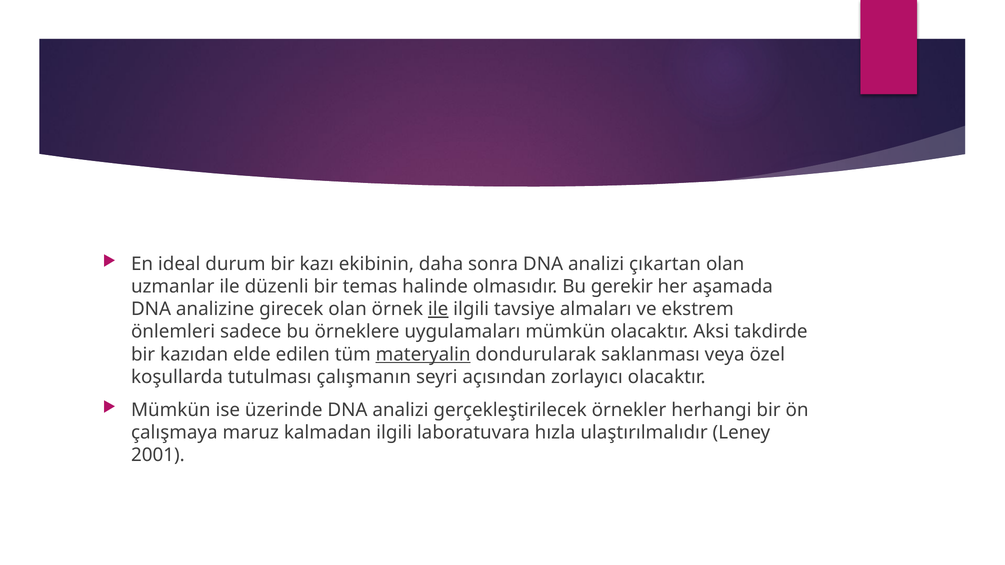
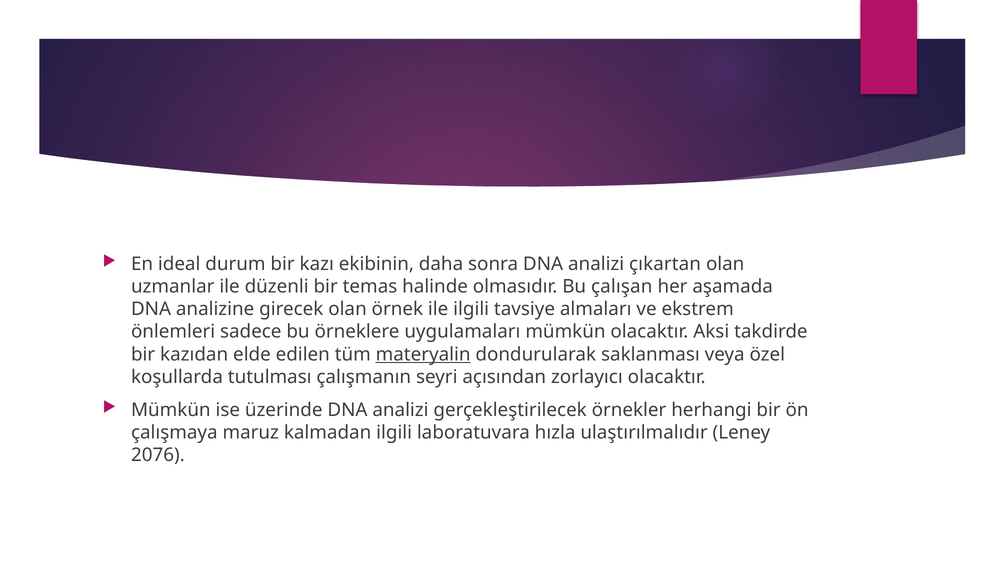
gerekir: gerekir -> çalışan (622, 287)
ile underline: present -> none (438, 309)
2001: 2001 -> 2076 (158, 455)
